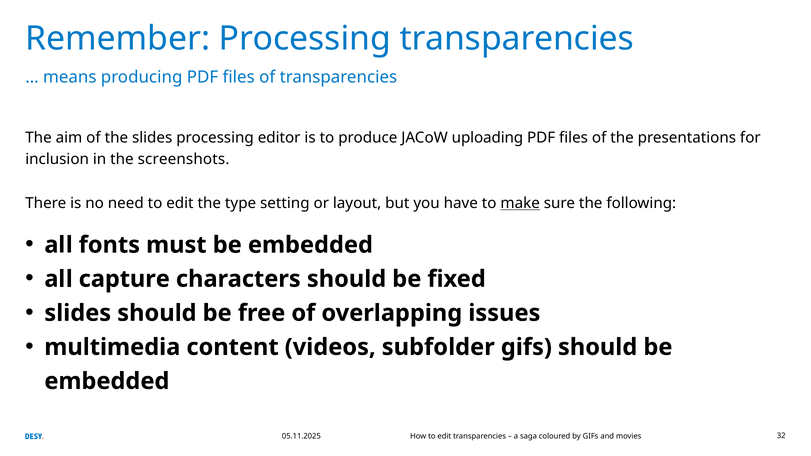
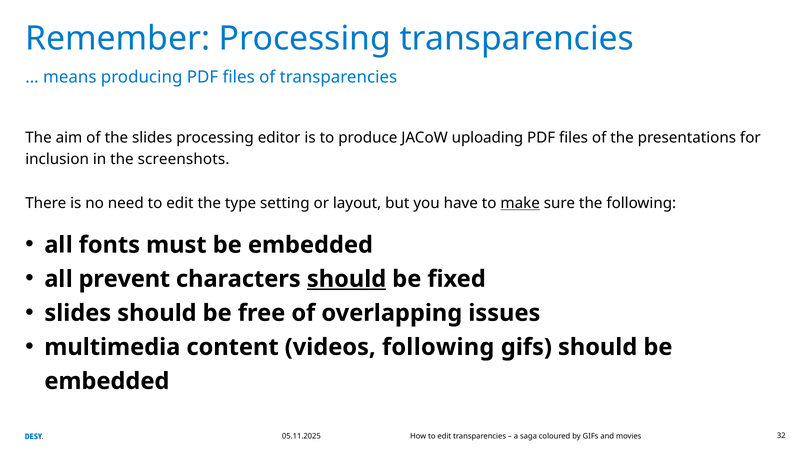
capture: capture -> prevent (124, 279)
should underline: none -> present (347, 279)
videos subfolder: subfolder -> following (438, 347)
